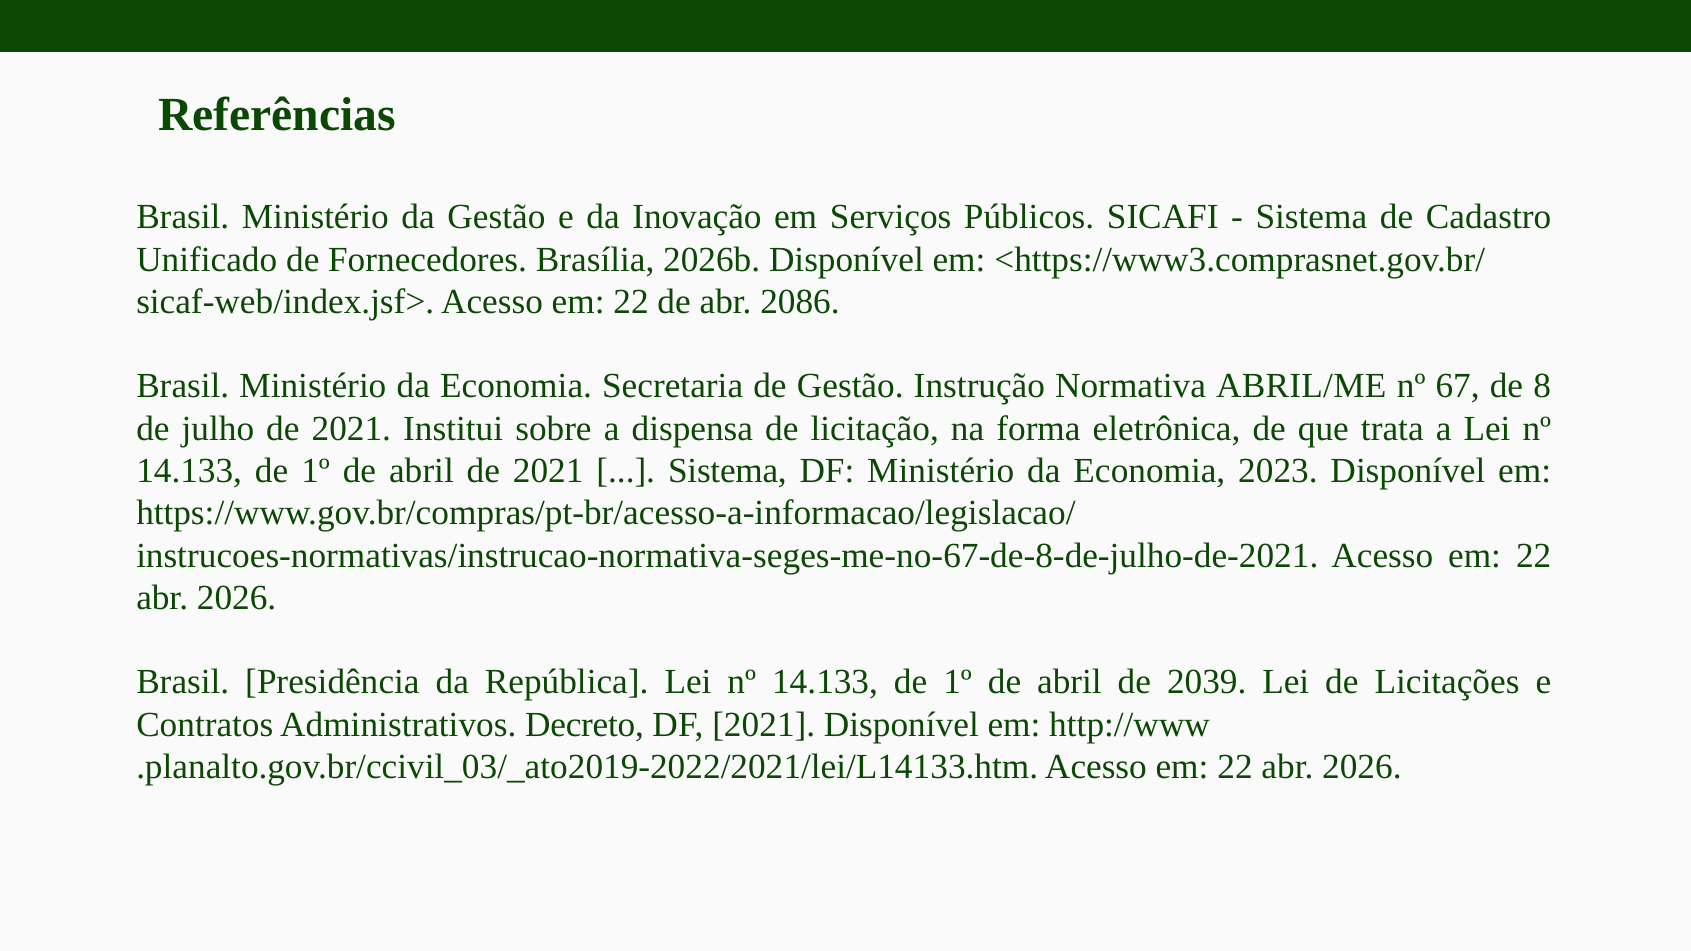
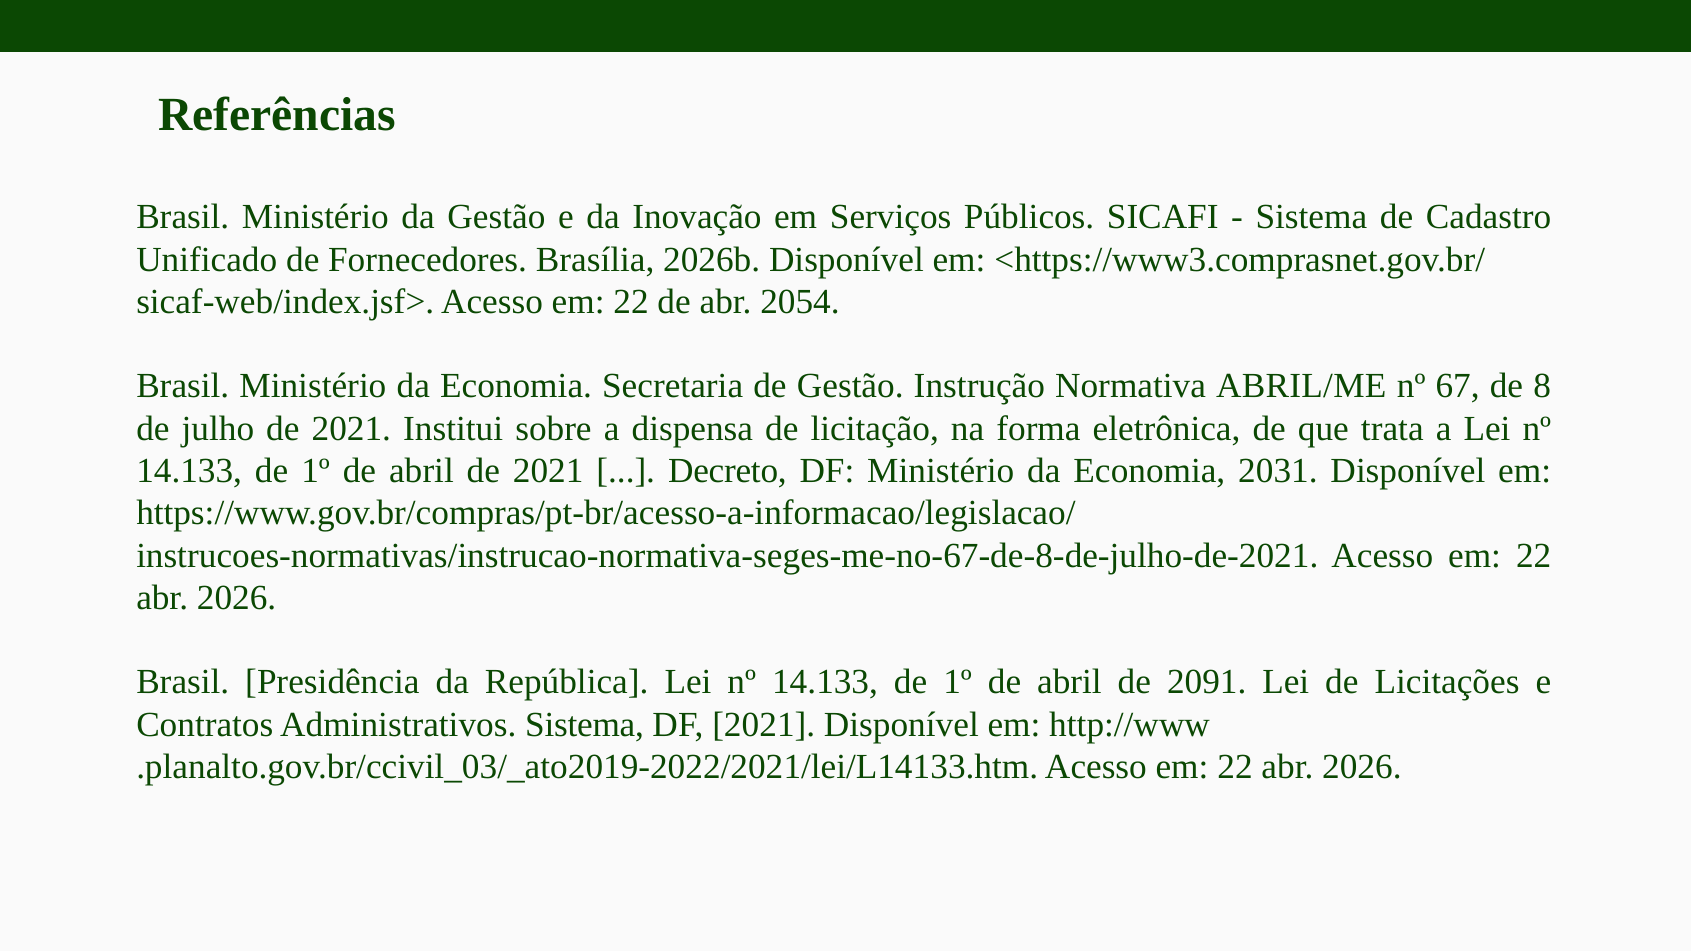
2086: 2086 -> 2054 (800, 302)
Sistema: Sistema -> Decreto (727, 471)
2023: 2023 -> 2031 (1278, 471)
2039: 2039 -> 2091 (1207, 682)
Administrativos Decreto: Decreto -> Sistema (585, 725)
